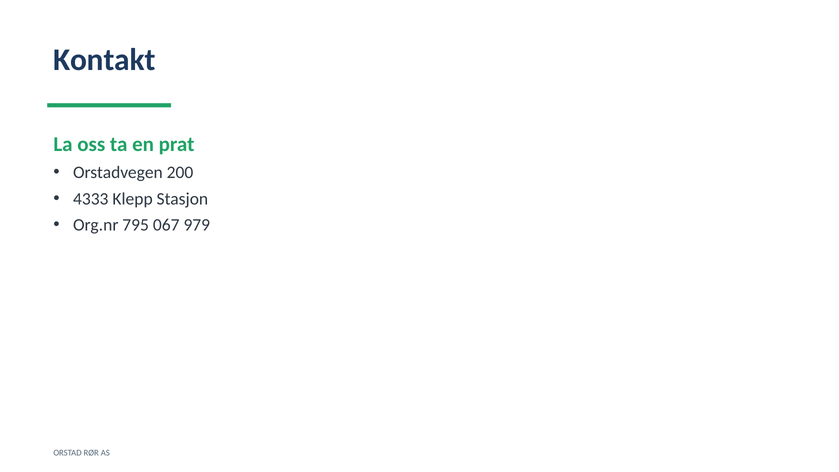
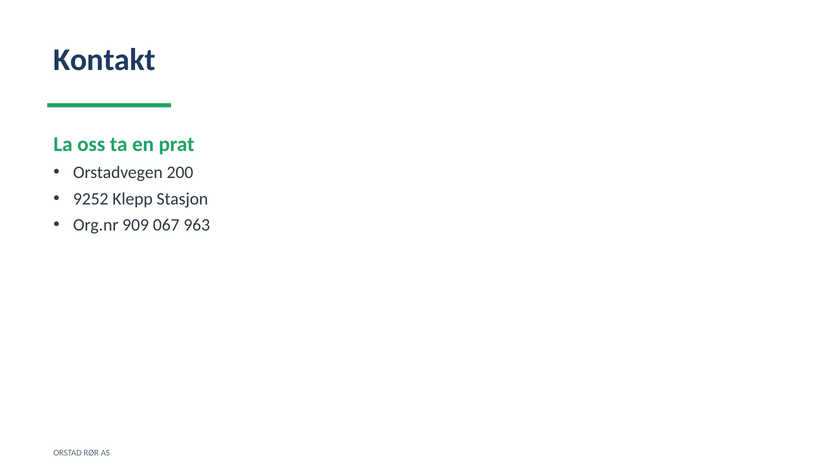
4333: 4333 -> 9252 (91, 199)
795: 795 -> 909 (136, 225)
979: 979 -> 963 (197, 225)
